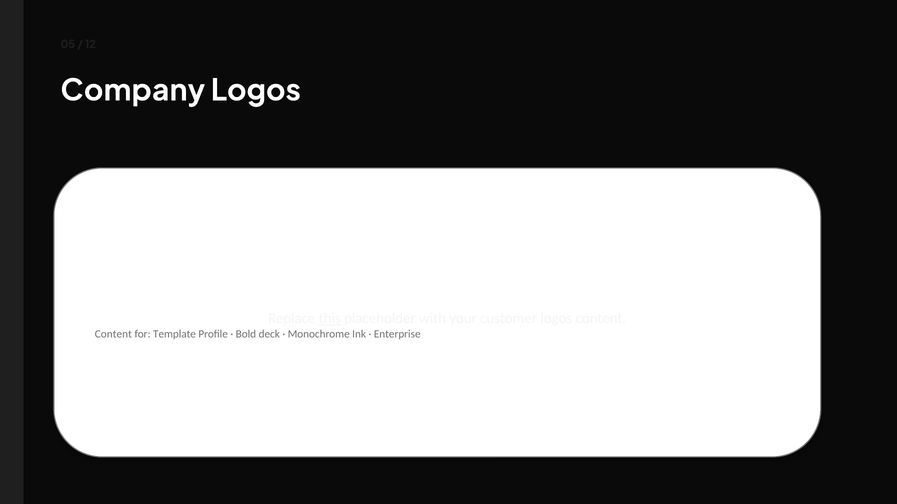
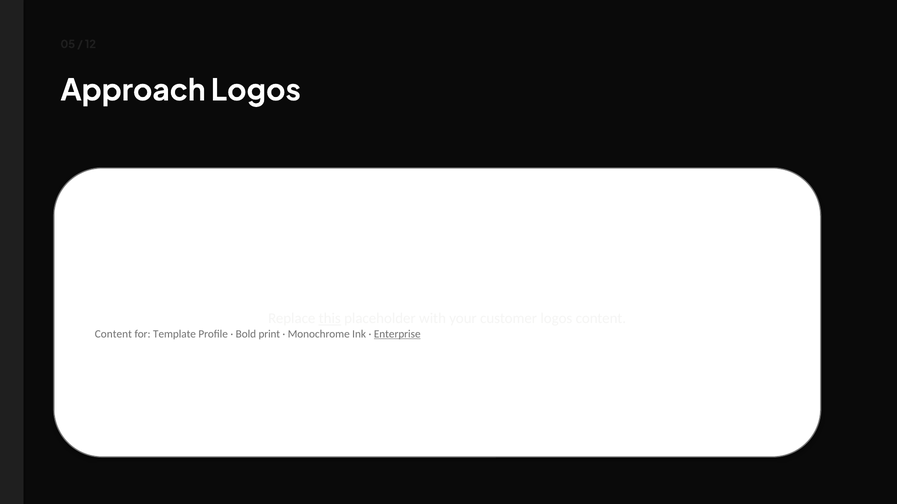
Company: Company -> Approach (133, 91)
deck: deck -> print (269, 334)
Enterprise underline: none -> present (397, 334)
